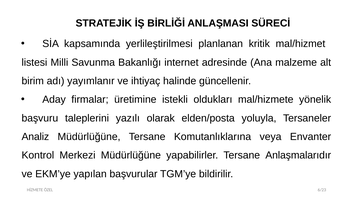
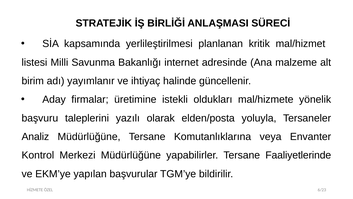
Anlaşmalarıdır: Anlaşmalarıdır -> Faaliyetlerinde (298, 155)
